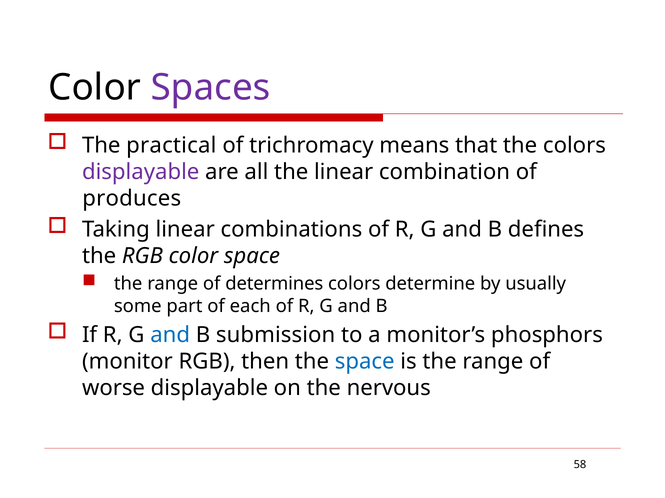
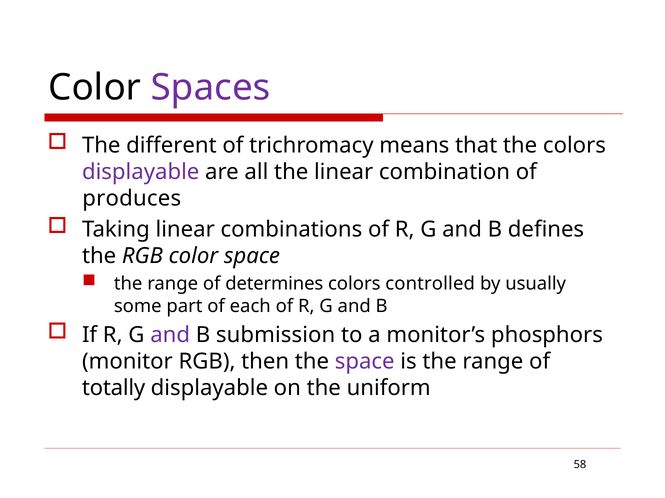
practical: practical -> different (171, 146)
determine: determine -> controlled (430, 284)
and colour: blue -> purple (170, 336)
space colour: blue -> purple (365, 362)
worse: worse -> totally (114, 389)
nervous: nervous -> uniform (389, 389)
